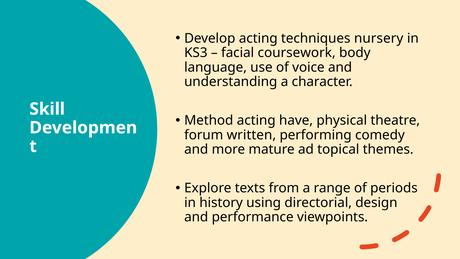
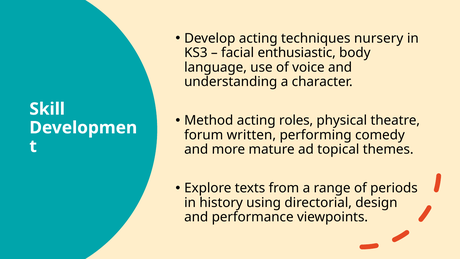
coursework: coursework -> enthusiastic (297, 53)
have: have -> roles (296, 120)
